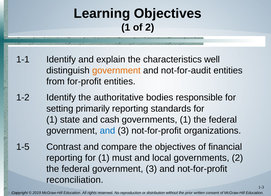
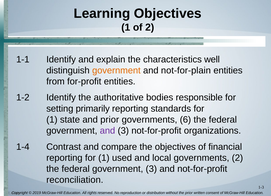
not-for-audit: not-for-audit -> not-for-plain (186, 70)
and cash: cash -> prior (110, 119)
governments 1: 1 -> 6 (185, 119)
and colour: blue -> purple (108, 131)
1-5: 1-5 -> 1-4 (23, 147)
must: must -> used (122, 158)
